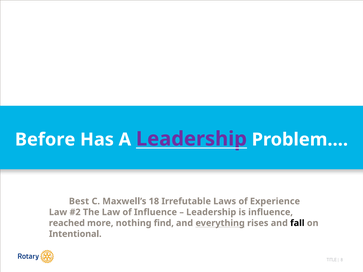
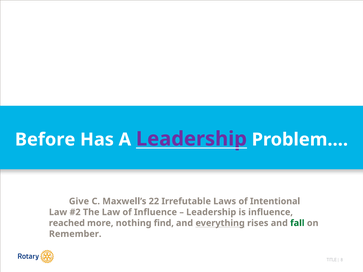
Best: Best -> Give (79, 201)
18: 18 -> 22 (154, 201)
Experience: Experience -> Intentional (275, 201)
fall colour: black -> green (297, 223)
Intentional: Intentional -> Remember (75, 234)
